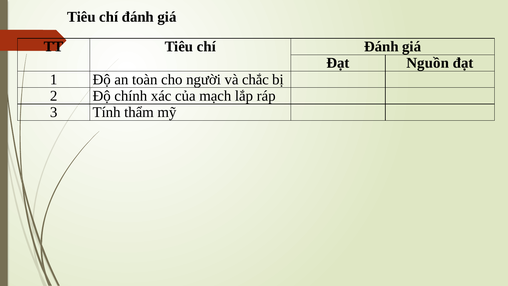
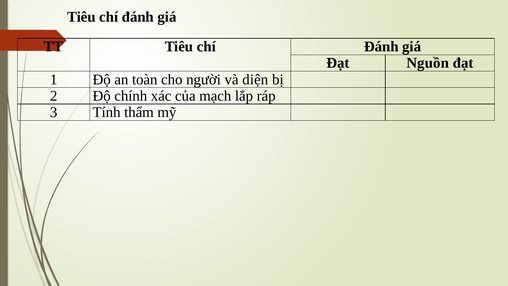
chắc: chắc -> diện (255, 79)
